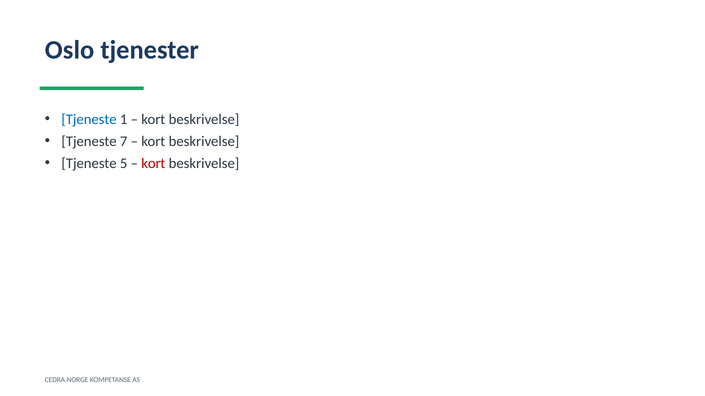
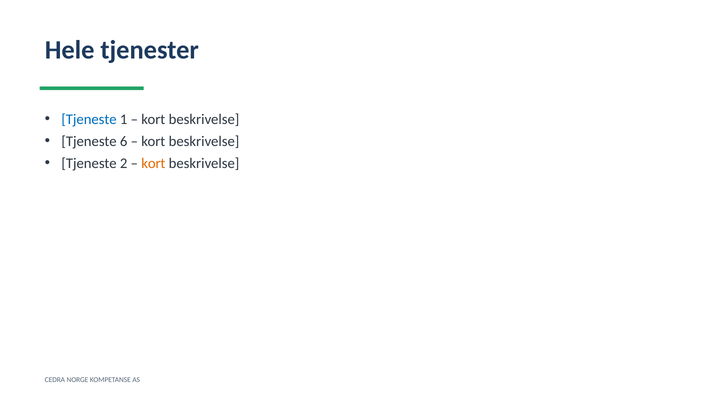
Oslo: Oslo -> Hele (70, 50)
7: 7 -> 6 (124, 141)
5: 5 -> 2 (124, 163)
kort colour: red -> orange (153, 163)
